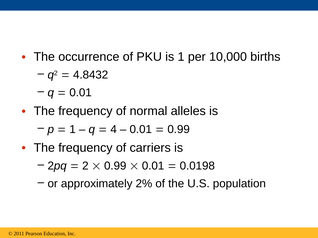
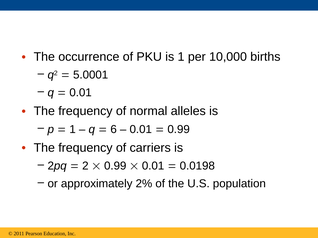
4.8432: 4.8432 -> 5.0001 (91, 75)
4: 4 -> 6 (114, 130)
